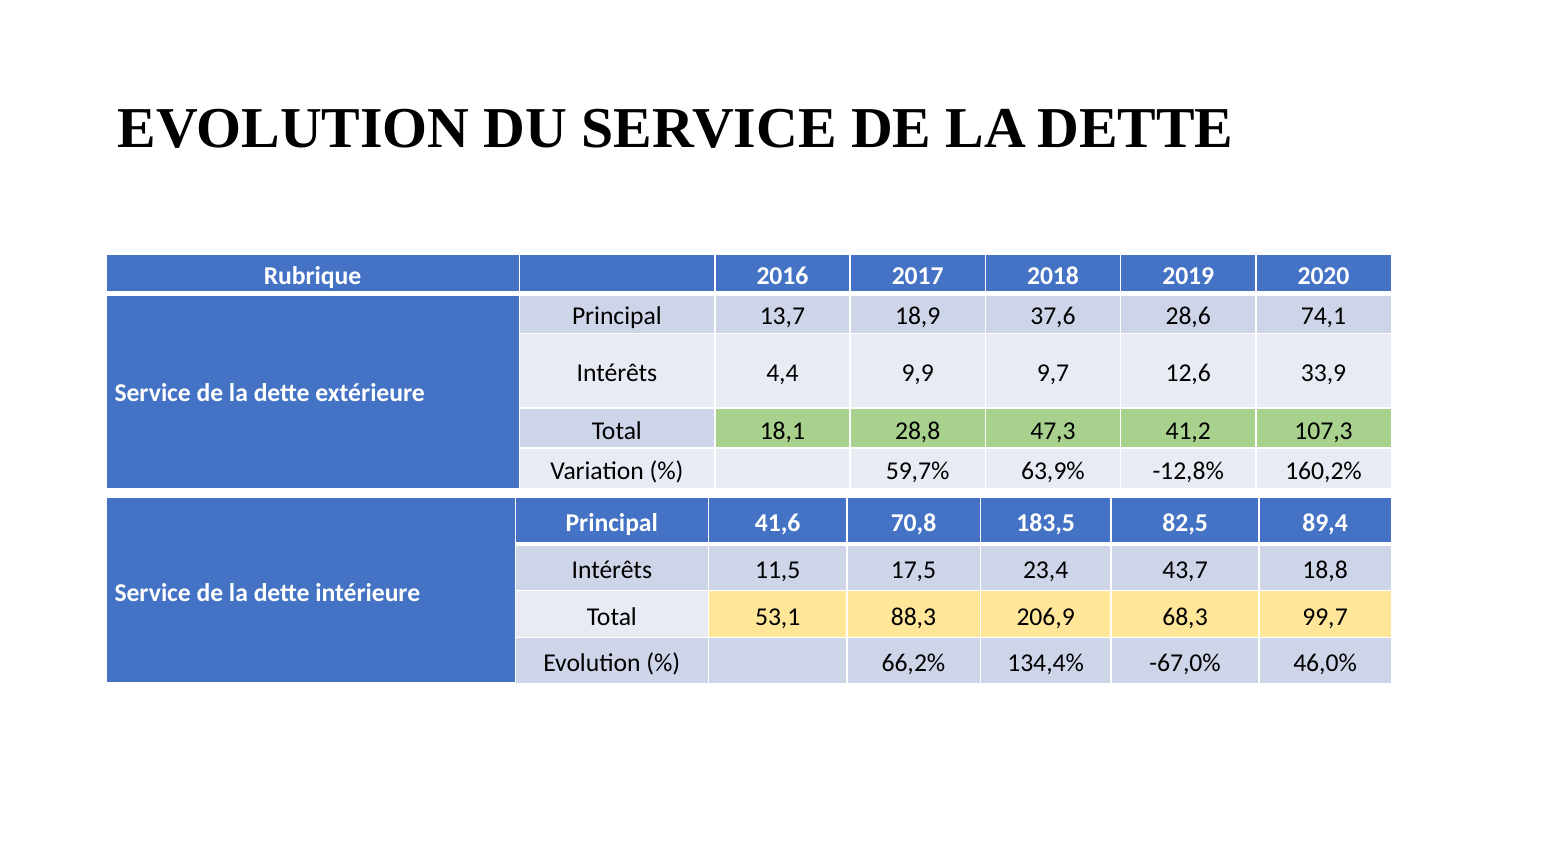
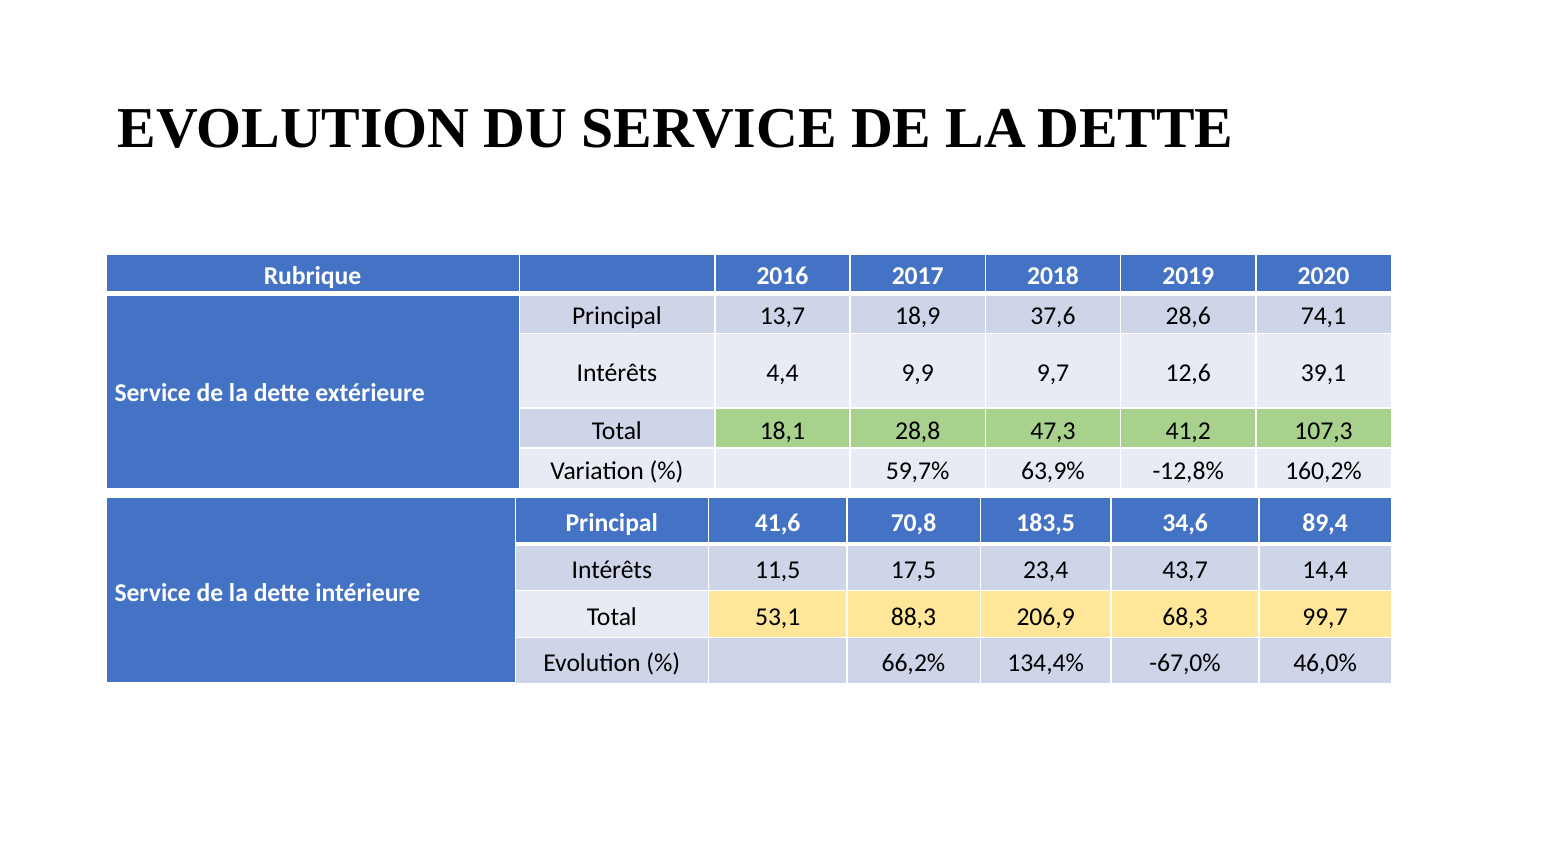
33,9: 33,9 -> 39,1 (1324, 374)
82,5: 82,5 -> 34,6 (1185, 524)
18,8: 18,8 -> 14,4 (1325, 570)
